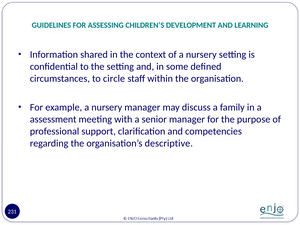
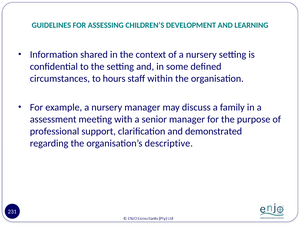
circle: circle -> hours (114, 79)
competencies: competencies -> demonstrated (214, 131)
